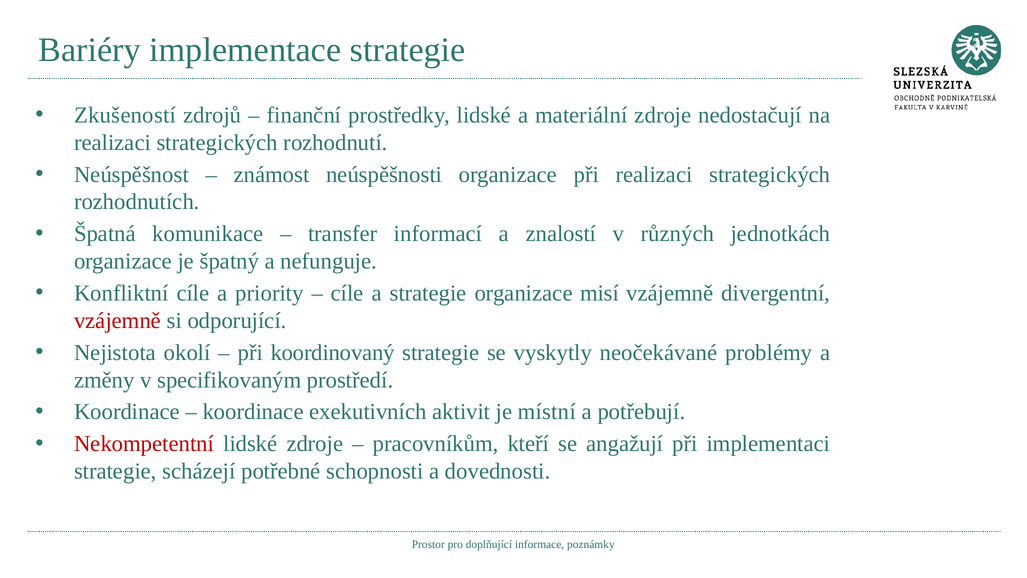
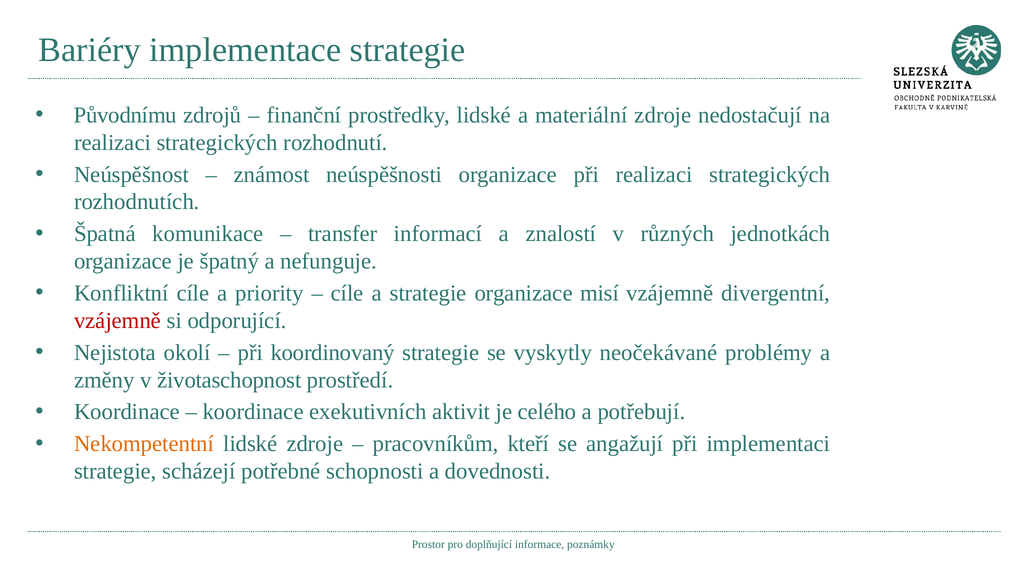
Zkušeností: Zkušeností -> Původnímu (125, 115)
specifikovaným: specifikovaným -> životaschopnost (229, 380)
místní: místní -> celého (547, 412)
Nekompetentní colour: red -> orange (144, 444)
